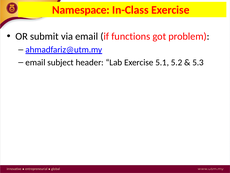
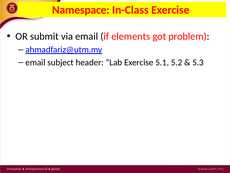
functions: functions -> elements (131, 36)
